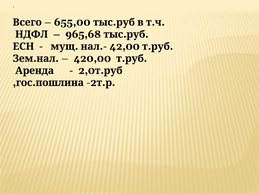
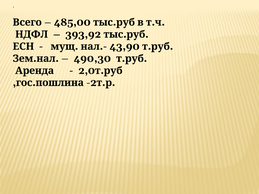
655,00: 655,00 -> 485,00 (72, 22)
965,68: 965,68 -> 393,92 (83, 34)
42,00: 42,00 -> 43,90 (125, 46)
420,00: 420,00 -> 490,30 (92, 59)
